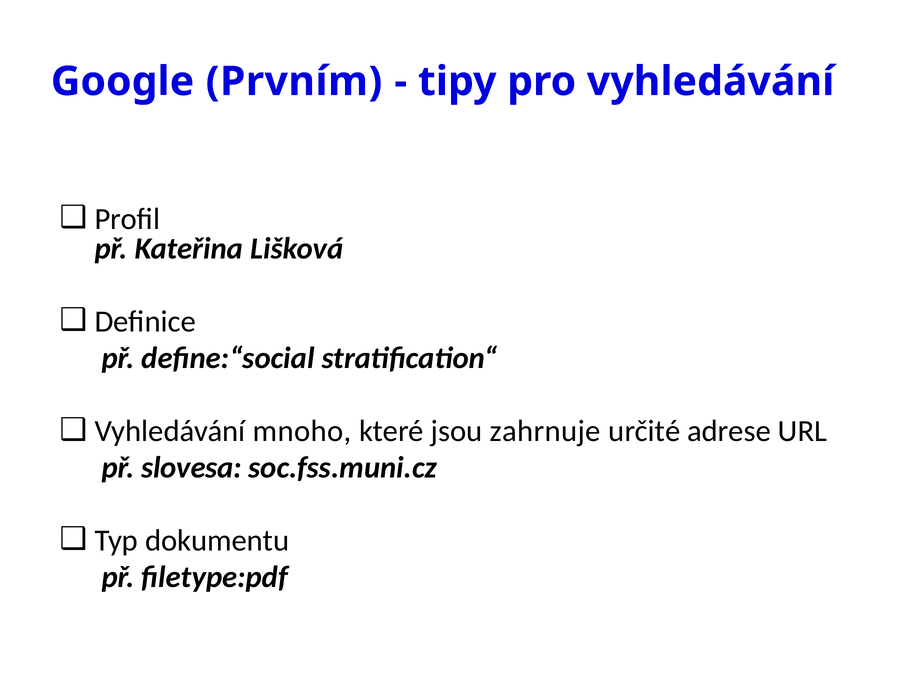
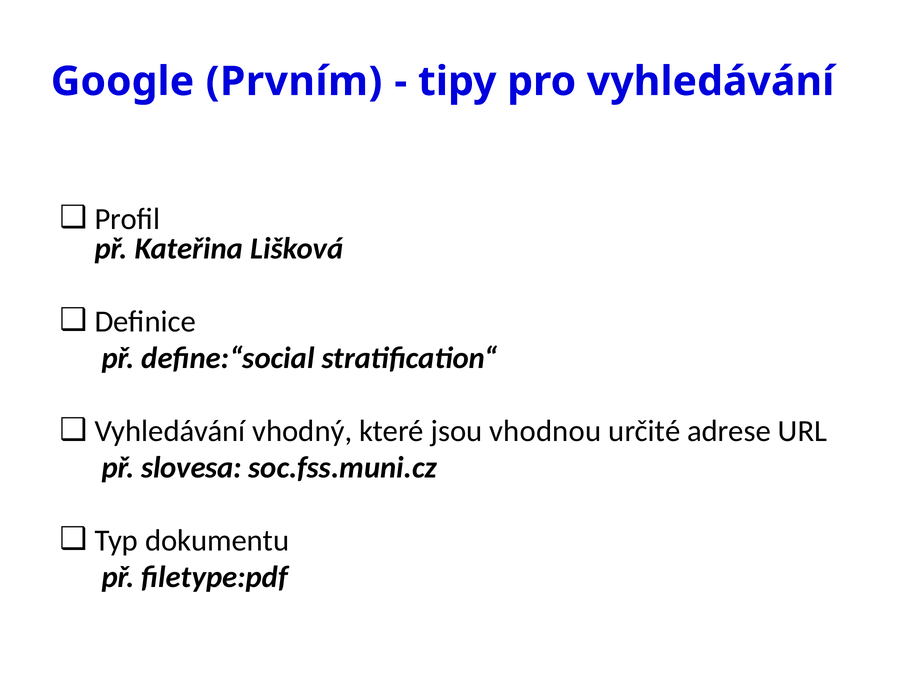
mnoho: mnoho -> vhodný (302, 432)
zahrnuje: zahrnuje -> vhodnou (545, 432)
